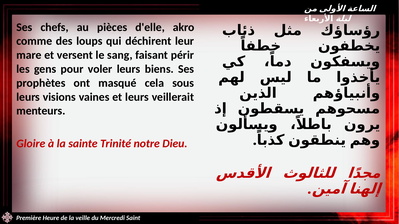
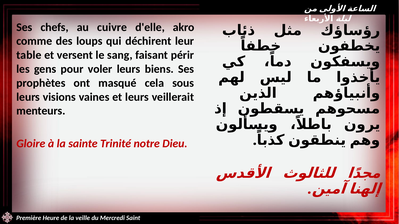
pièces: pièces -> cuivre (112, 27)
mare: mare -> table (29, 55)
